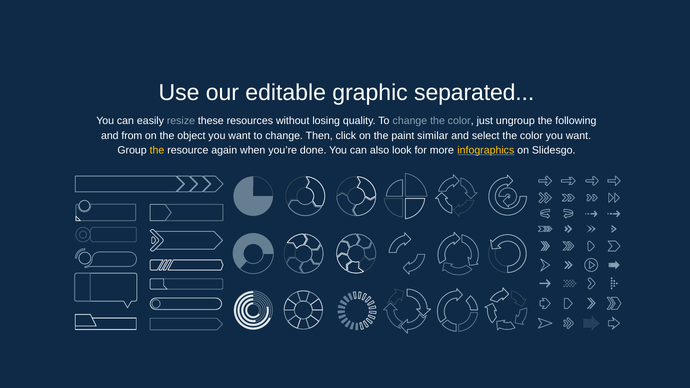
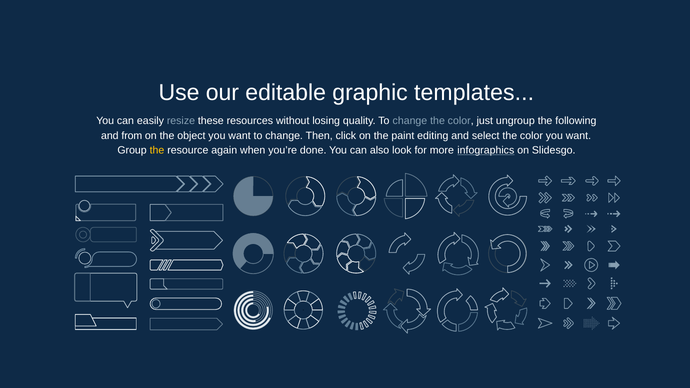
separated: separated -> templates (474, 93)
similar: similar -> editing (433, 136)
infographics colour: yellow -> white (486, 150)
